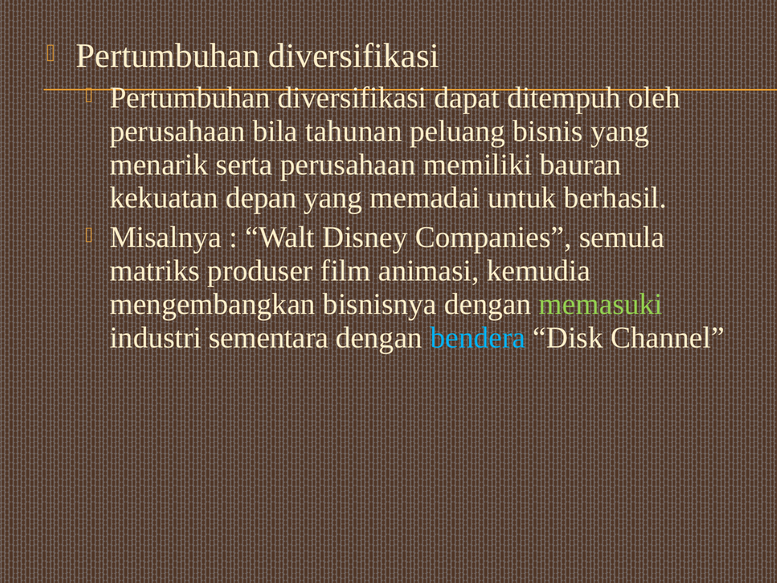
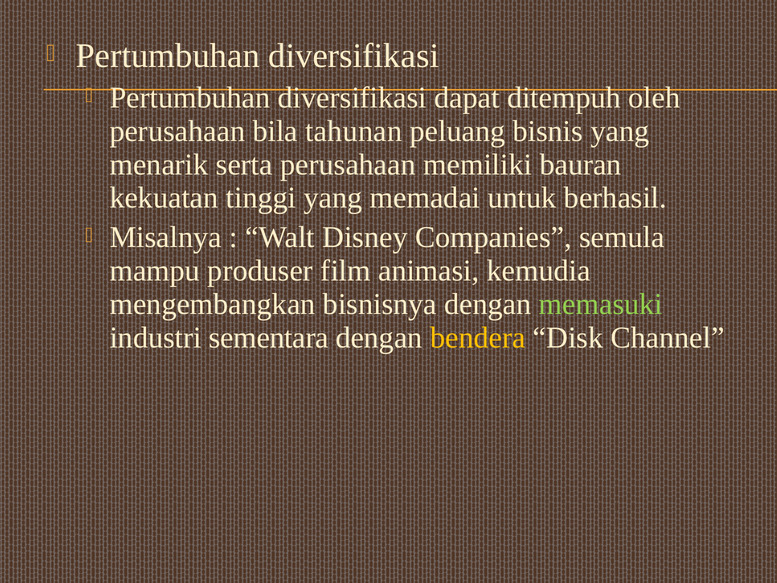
depan: depan -> tinggi (261, 198)
matriks: matriks -> mampu (155, 271)
bendera colour: light blue -> yellow (478, 338)
